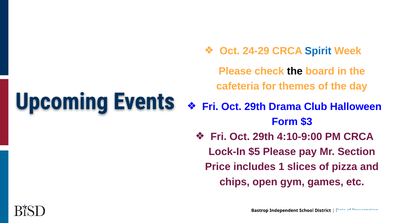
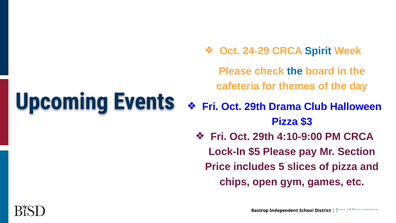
the colour: black -> blue (295, 71)
Form: Form -> Pizza (285, 122)
1: 1 -> 5 (281, 167)
